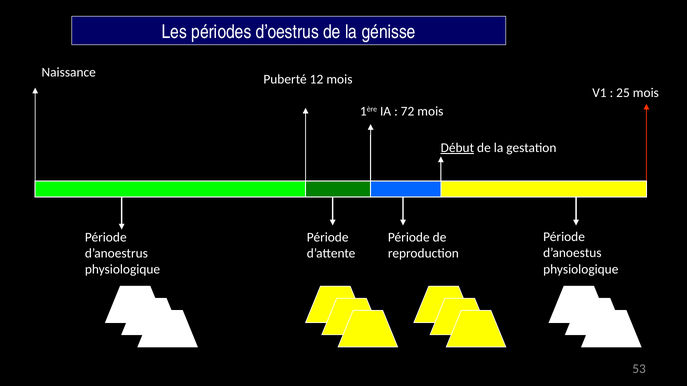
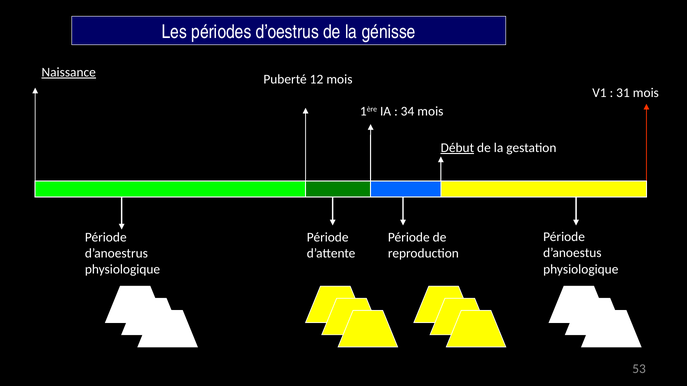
Naissance underline: none -> present (69, 72)
25: 25 -> 31 (623, 93)
72: 72 -> 34 (408, 112)
